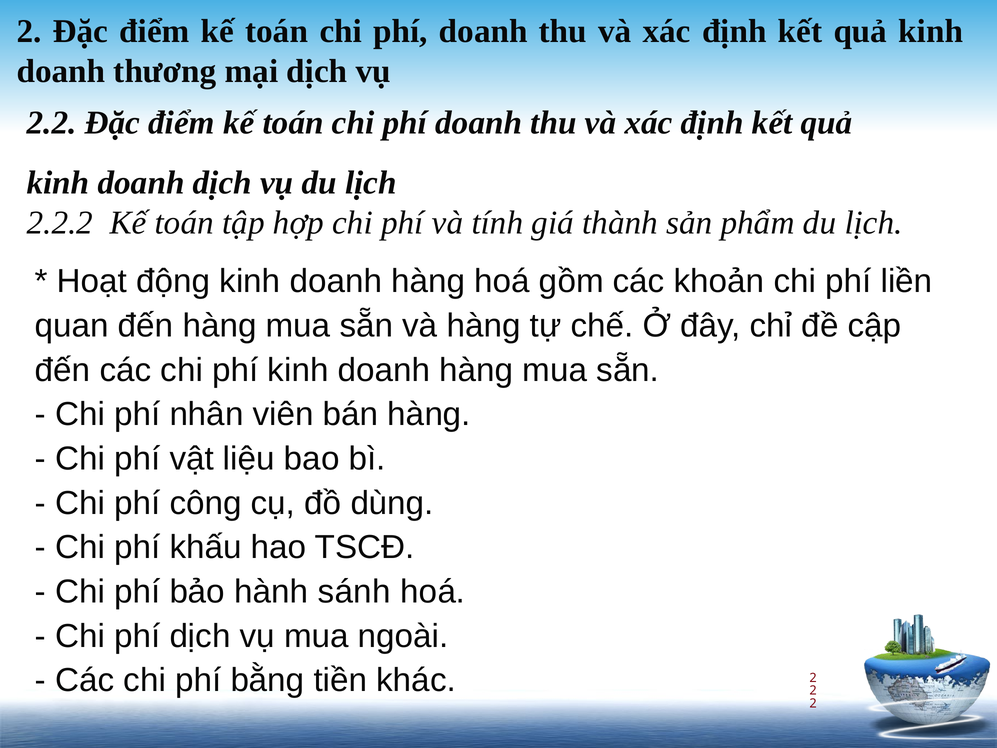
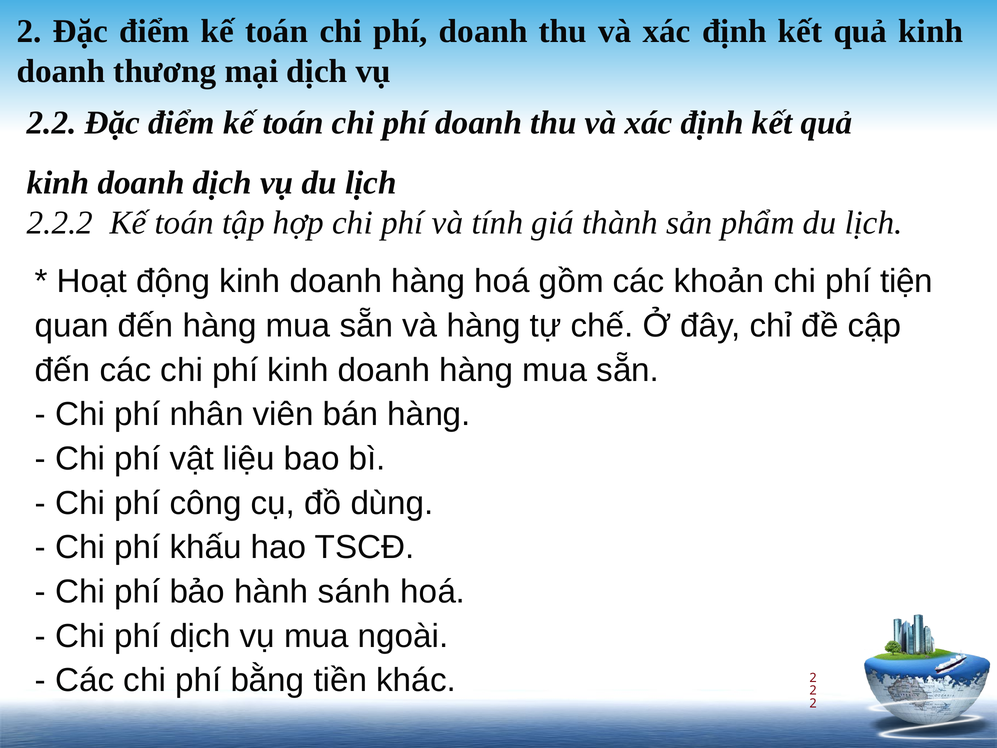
liền: liền -> tiện (907, 281)
